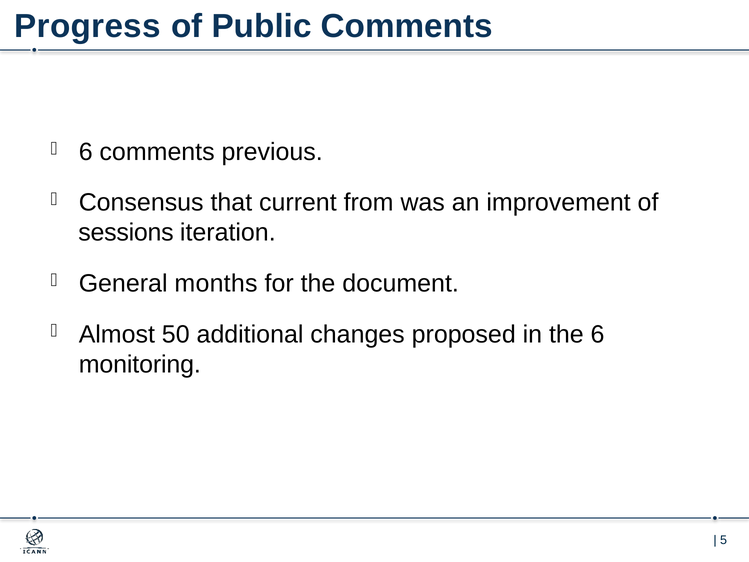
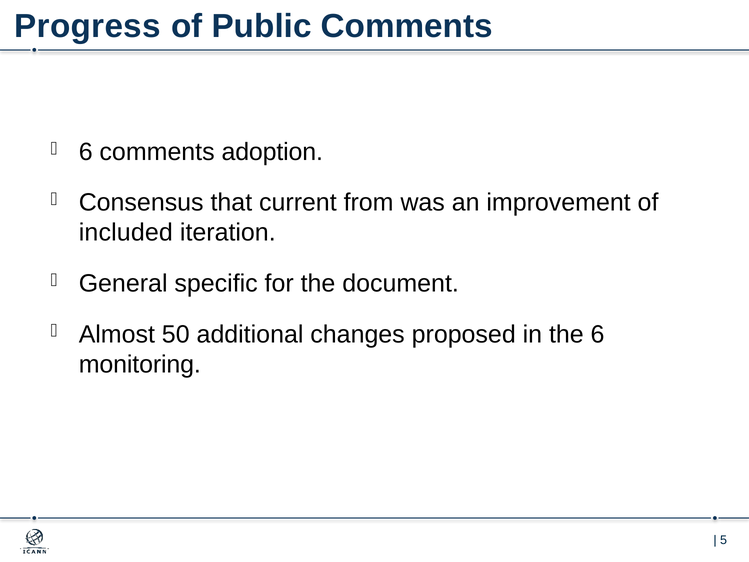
previous: previous -> adoption (272, 152)
sessions: sessions -> included (126, 233)
months: months -> specific (216, 283)
